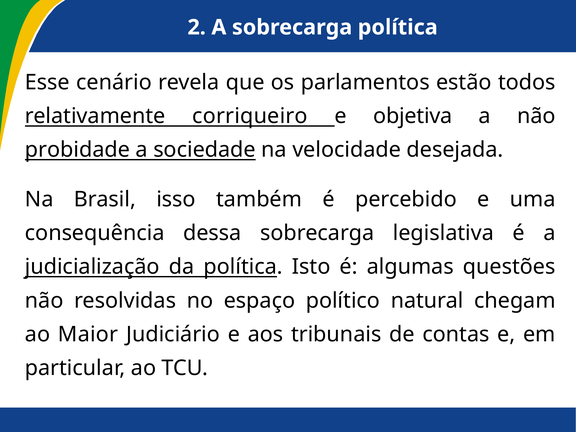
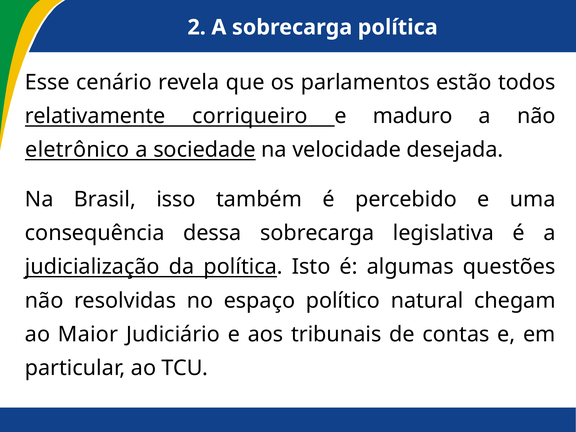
objetiva: objetiva -> maduro (413, 116)
probidade: probidade -> eletrônico (77, 150)
